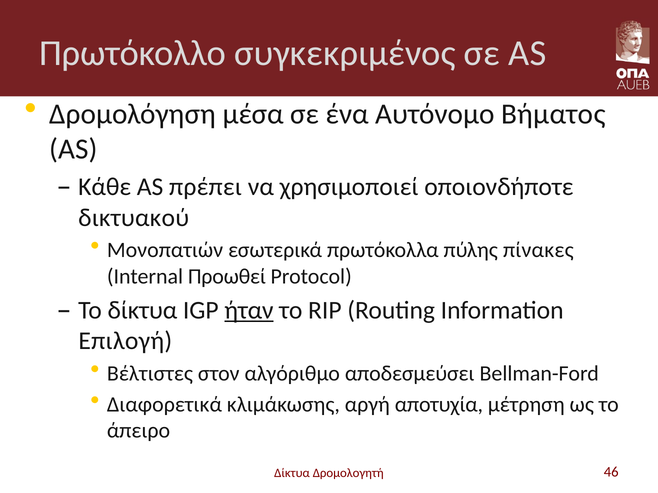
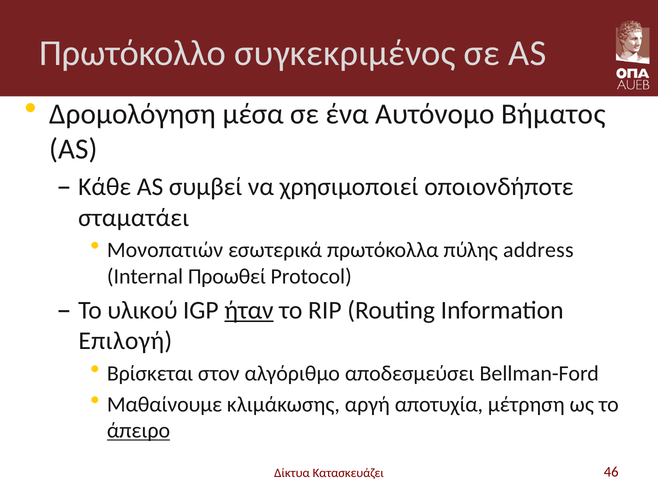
πρέπει: πρέπει -> συμβεί (206, 187)
δικτυακού: δικτυακού -> σταματάει (134, 218)
πίνακες: πίνακες -> address (538, 250)
Το δίκτυα: δίκτυα -> υλικού (142, 311)
Βέλτιστες: Βέλτιστες -> Βρίσκεται (150, 374)
Διαφορετικά: Διαφορετικά -> Μαθαίνουμε (165, 405)
άπειρο underline: none -> present (139, 431)
Δρομολογητή: Δρομολογητή -> Κατασκευάζει (348, 474)
